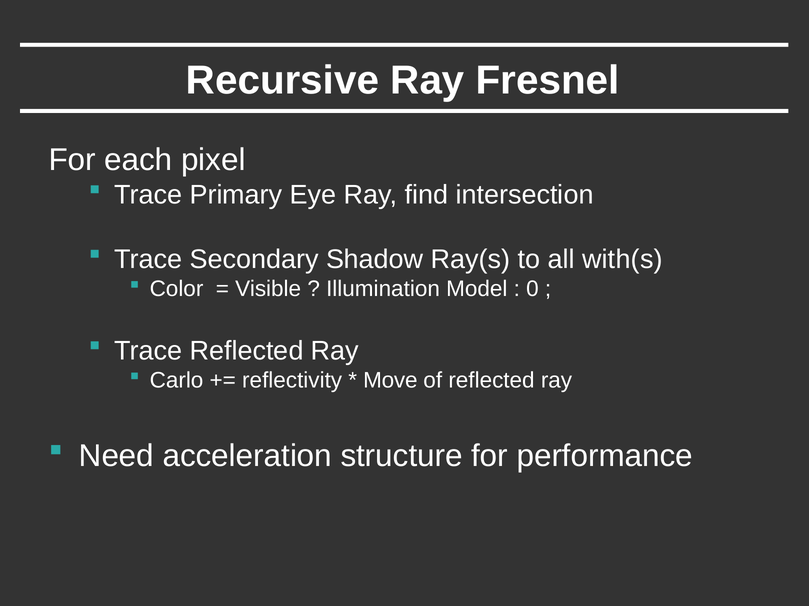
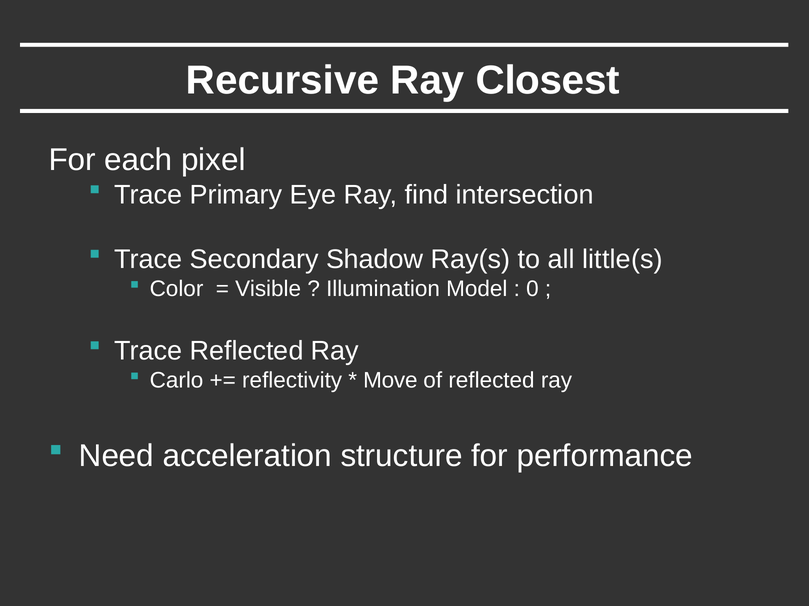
Fresnel: Fresnel -> Closest (548, 80)
with(s: with(s -> little(s (622, 260)
